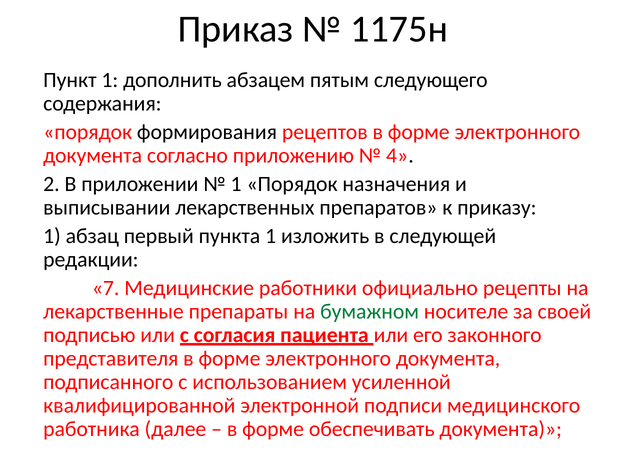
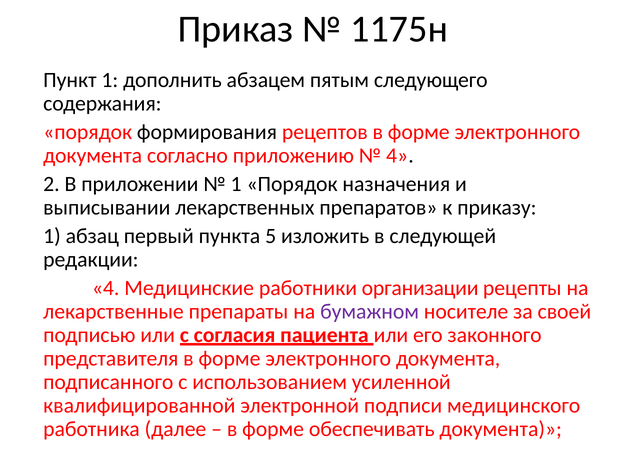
пункта 1: 1 -> 5 (271, 236)
7: 7 -> 4 (106, 288)
официально: официально -> организации (420, 288)
бумажном colour: green -> purple (370, 311)
